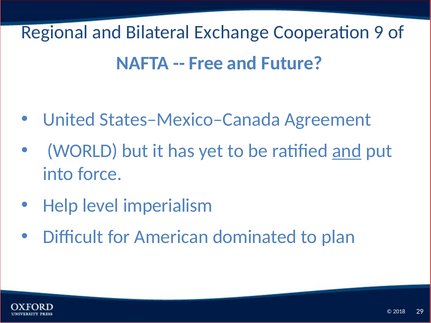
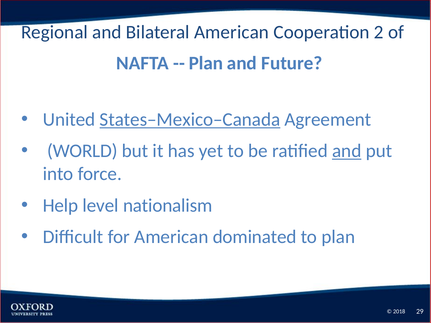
Bilateral Exchange: Exchange -> American (232, 32)
9: 9 -> 2 (379, 32)
Free: Free -> Plan (206, 63)
States–Mexico–Canada underline: none -> present (190, 120)
imperialism: imperialism -> nationalism (168, 206)
